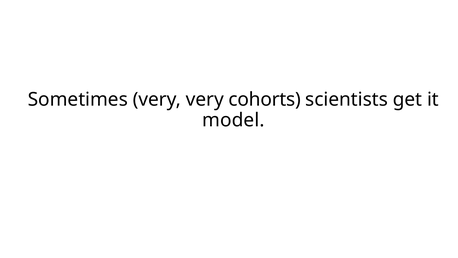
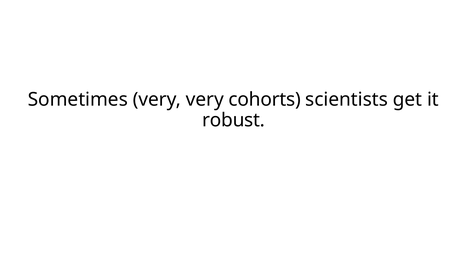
model: model -> robust (234, 120)
